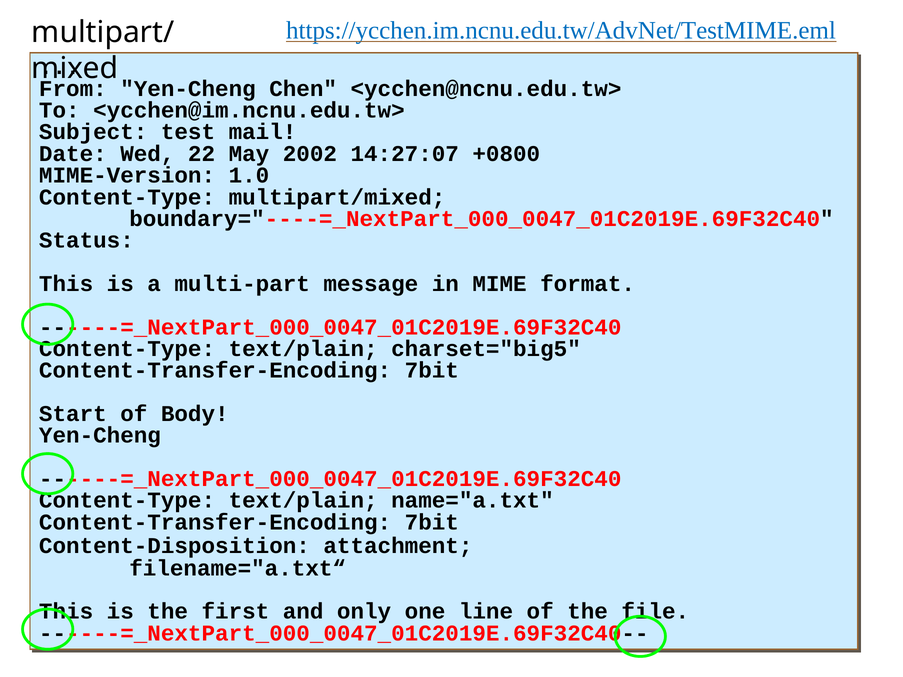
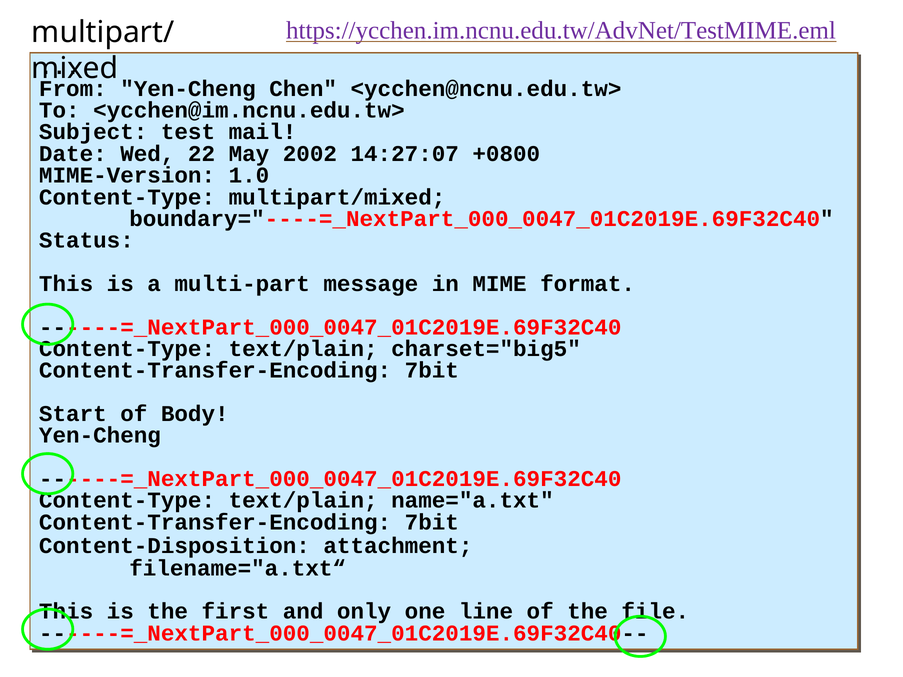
https://ycchen.im.ncnu.edu.tw/AdvNet/TestMIME.eml colour: blue -> purple (561, 31)
